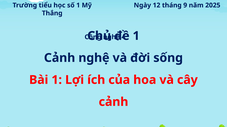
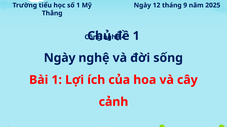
Cảnh: Cảnh -> Ngày (60, 58)
